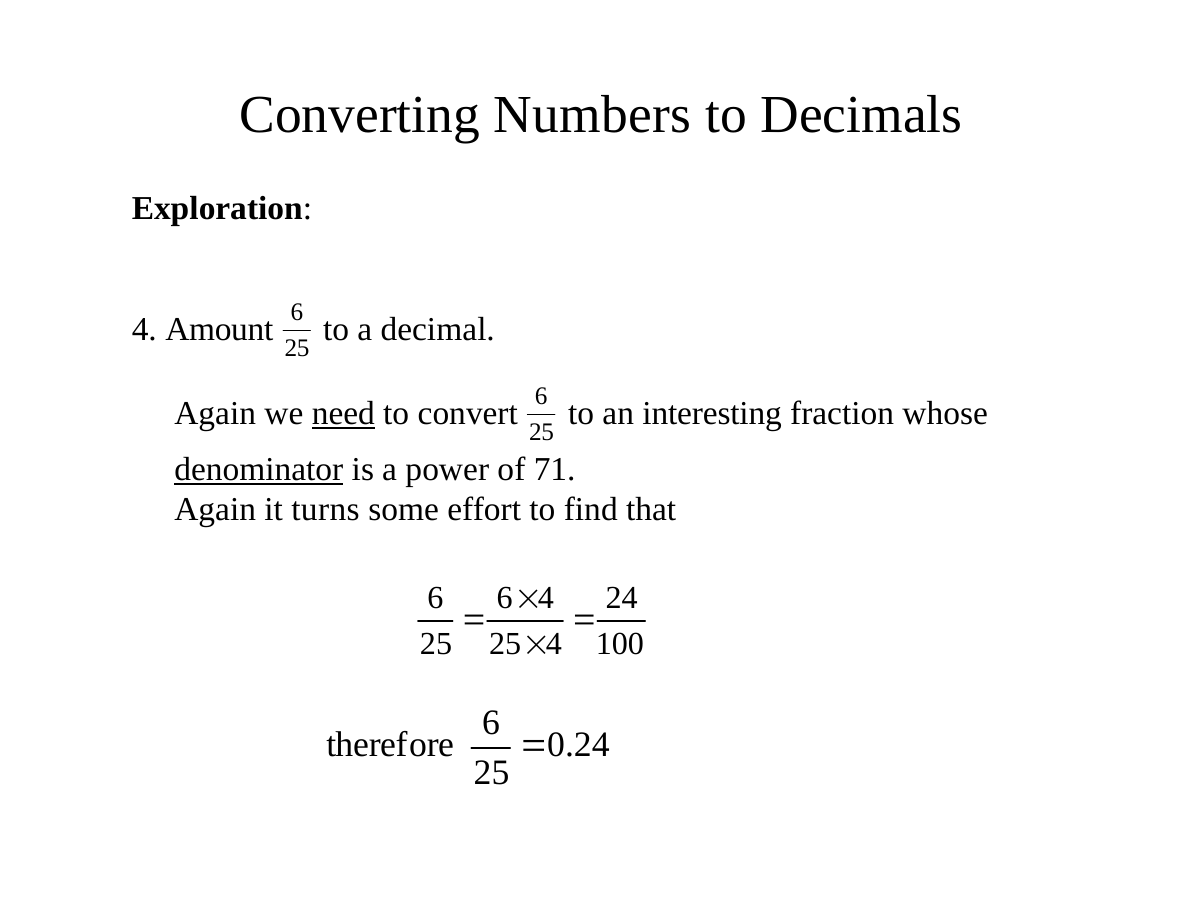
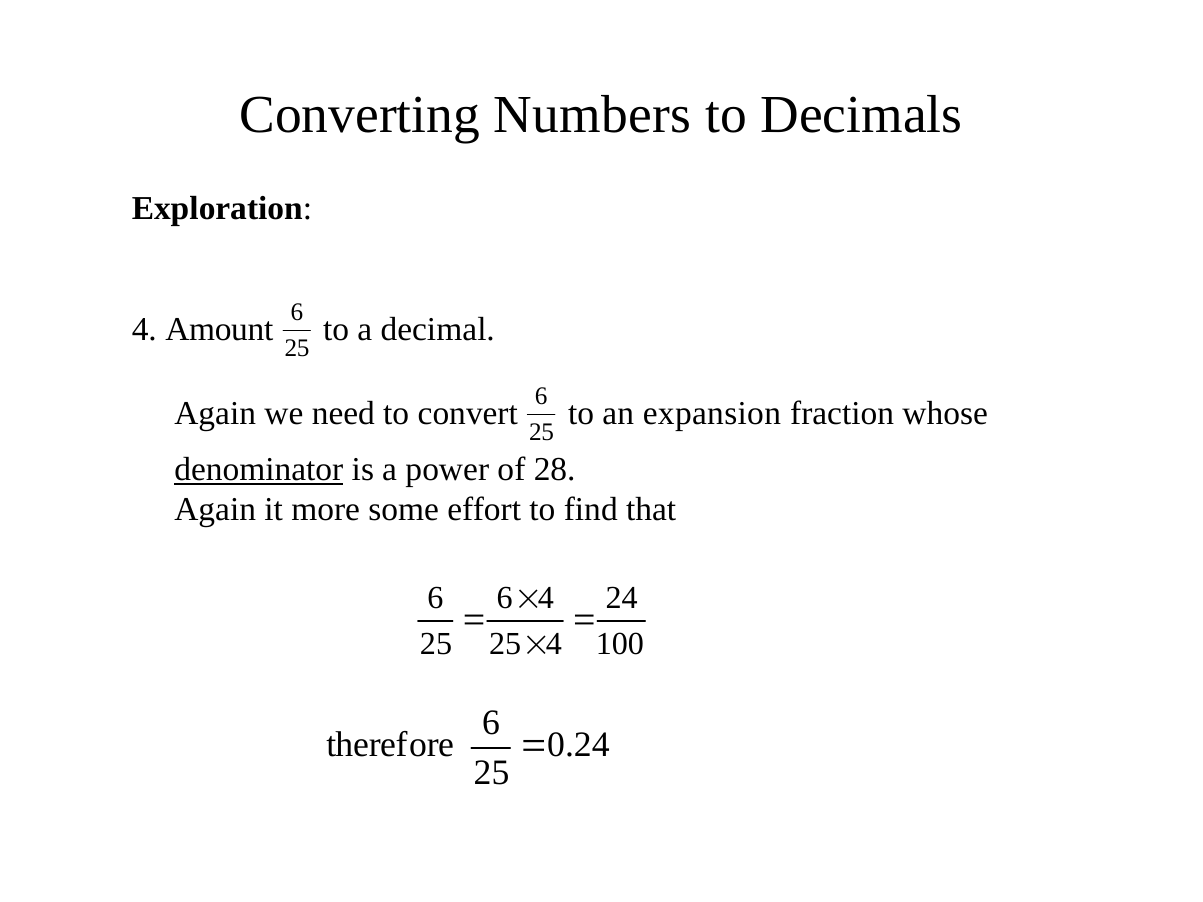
need underline: present -> none (343, 413)
interesting: interesting -> expansion (712, 413)
71: 71 -> 28 (555, 470)
turns: turns -> more (326, 510)
